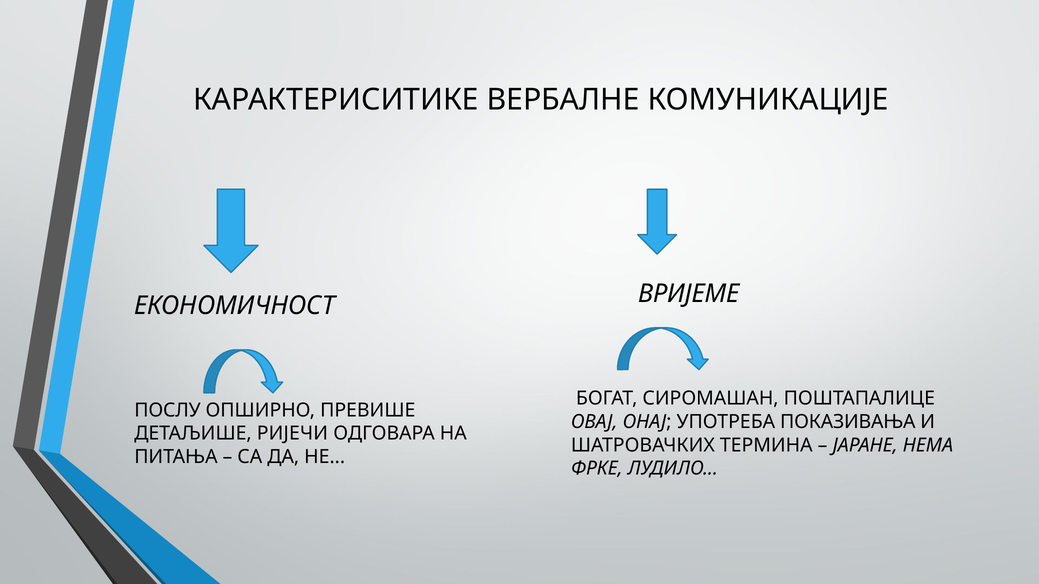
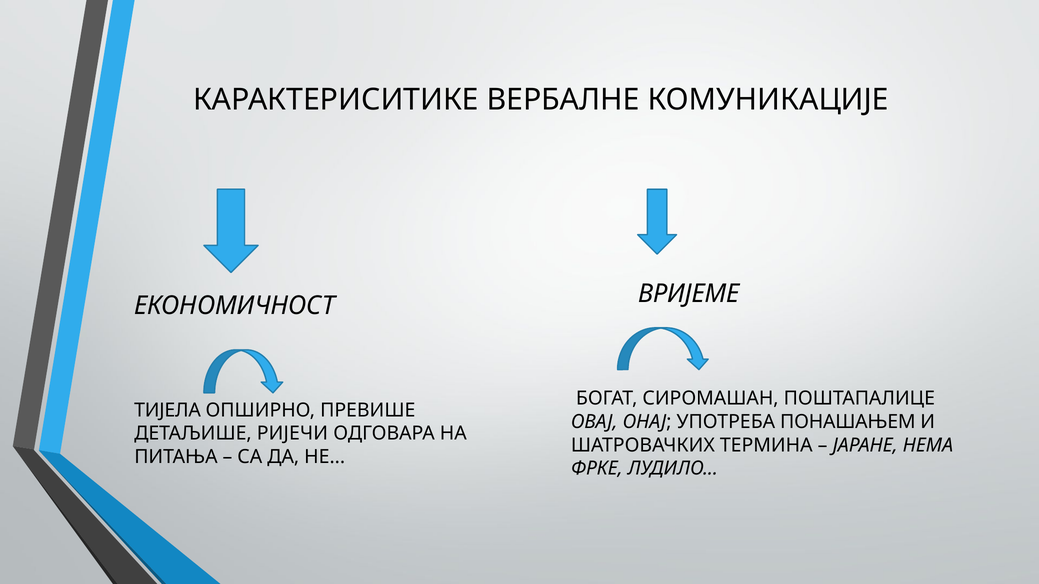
ПОСЛУ: ПОСЛУ -> ТИЈЕЛА (168, 410)
ПОКАЗИВАЊА: ПОКАЗИВАЊА -> ПОНАШАЊЕМ (848, 422)
